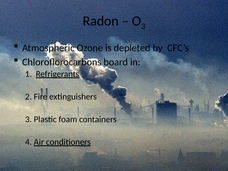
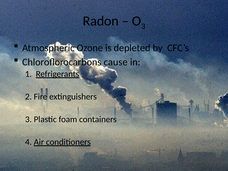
board: board -> cause (116, 62)
